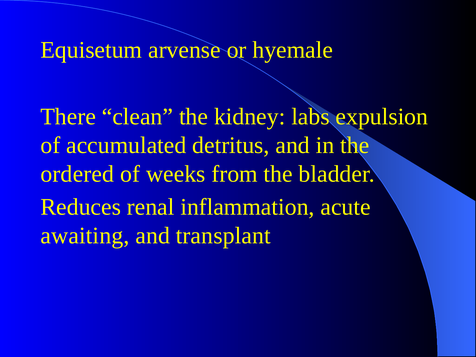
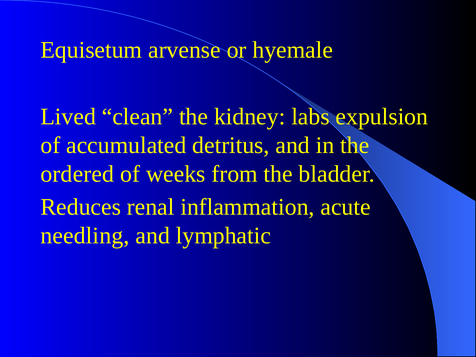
There: There -> Lived (68, 117)
awaiting: awaiting -> needling (85, 236)
transplant: transplant -> lymphatic (223, 236)
